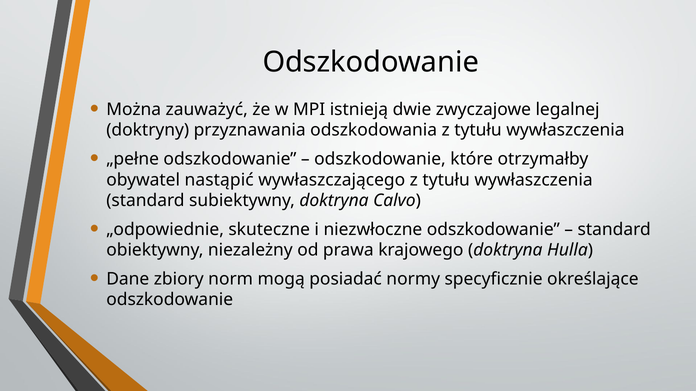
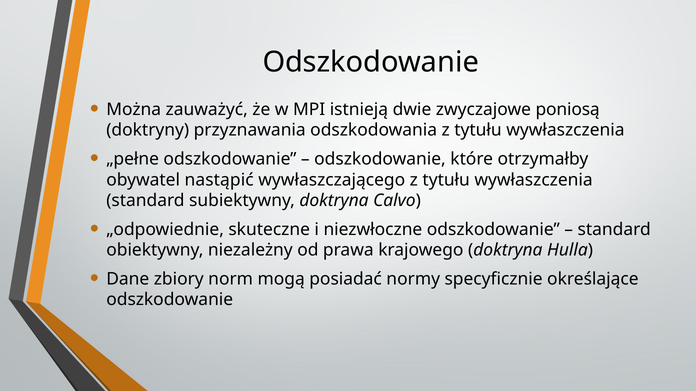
legalnej: legalnej -> poniosą (568, 110)
